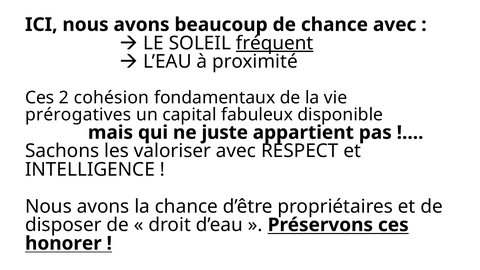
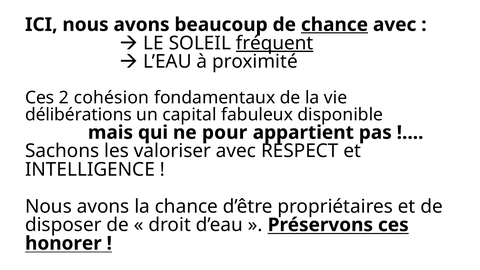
chance underline: none -> present (334, 25)
prérogatives: prérogatives -> délibérations (78, 115)
juste: juste -> pour (225, 133)
